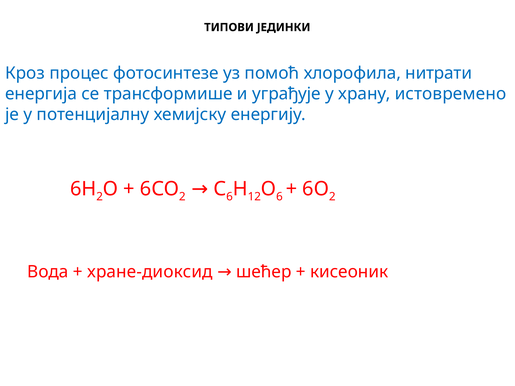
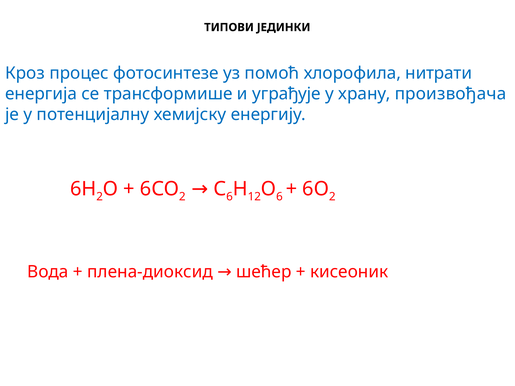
истовремено: истовремено -> произвођача (451, 94)
хране-диоксид: хране-диоксид -> плена-диоксид (150, 272)
